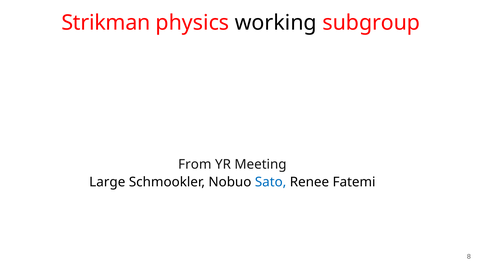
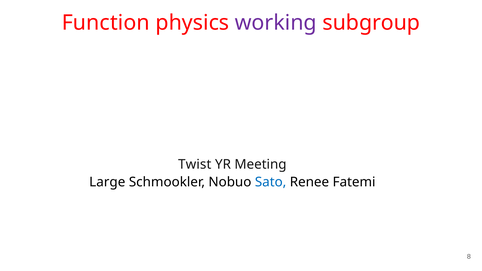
Strikman: Strikman -> Function (106, 23)
working colour: black -> purple (276, 23)
From: From -> Twist (195, 164)
